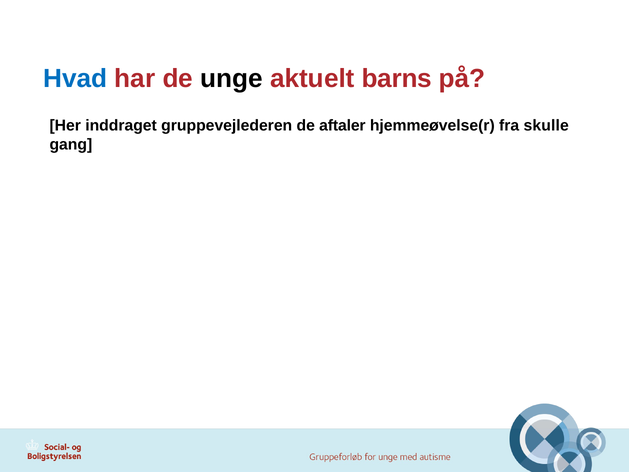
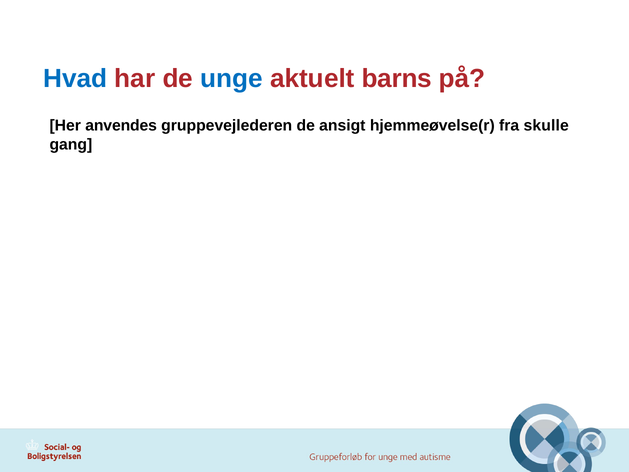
unge colour: black -> blue (232, 78)
inddraget: inddraget -> anvendes (121, 126)
aftaler: aftaler -> ansigt (342, 126)
